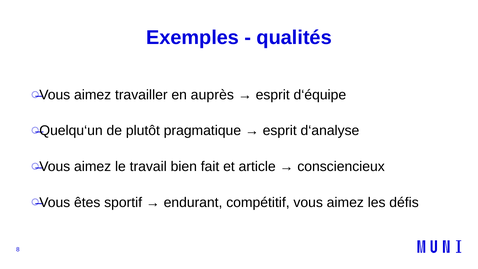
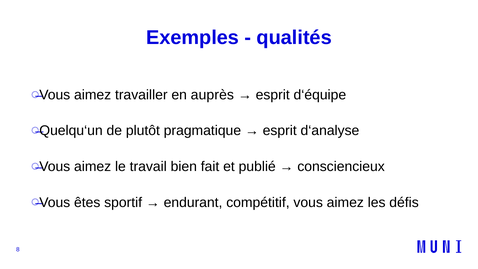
article: article -> publié (257, 166)
